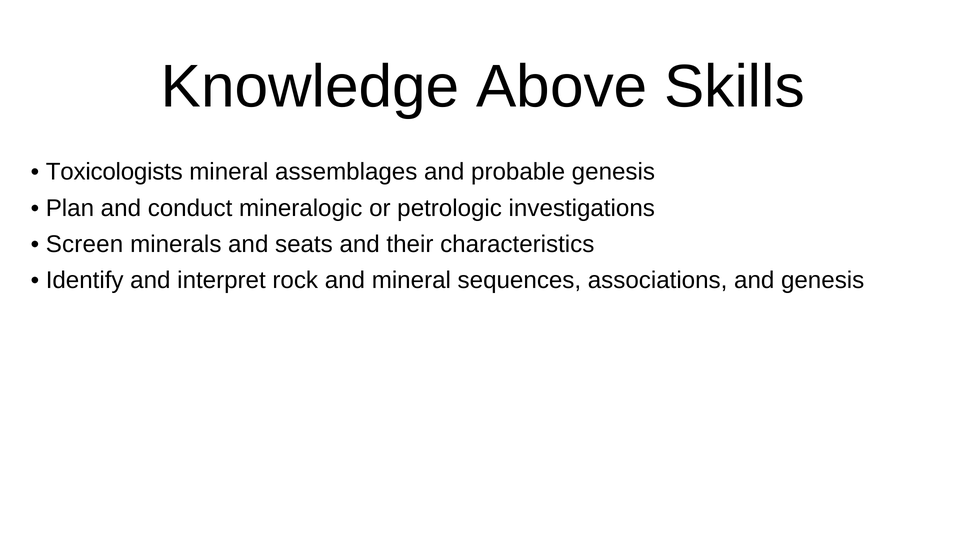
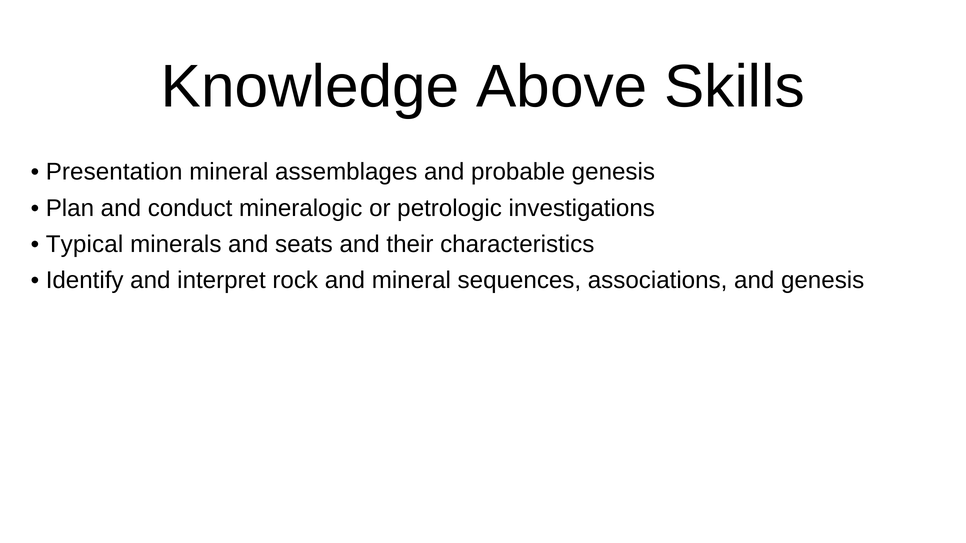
Toxicologists: Toxicologists -> Presentation (114, 172)
Screen: Screen -> Typical (85, 244)
